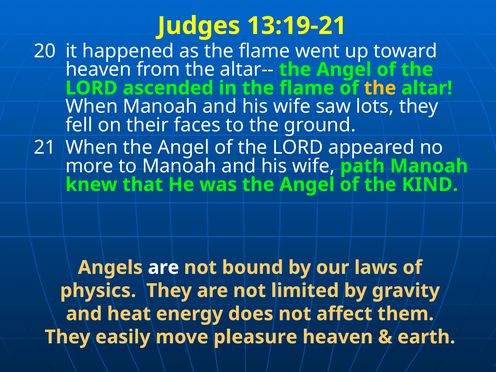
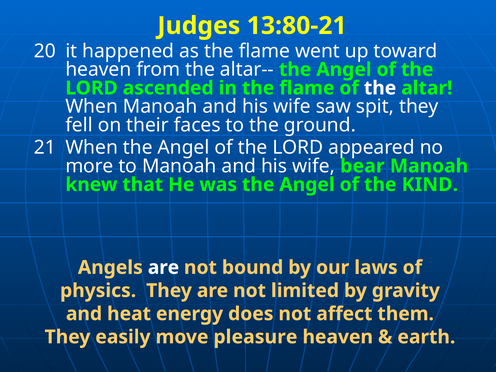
13:19-21: 13:19-21 -> 13:80-21 (297, 26)
the colour: yellow -> white (380, 88)
lots: lots -> spit (375, 107)
path: path -> bear (362, 166)
